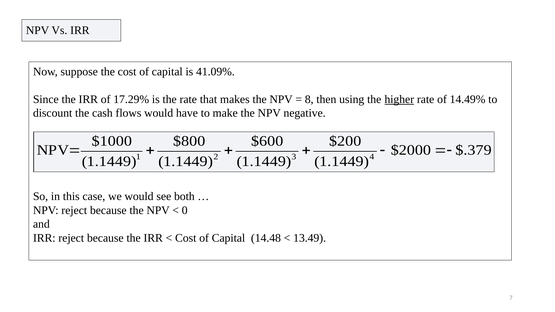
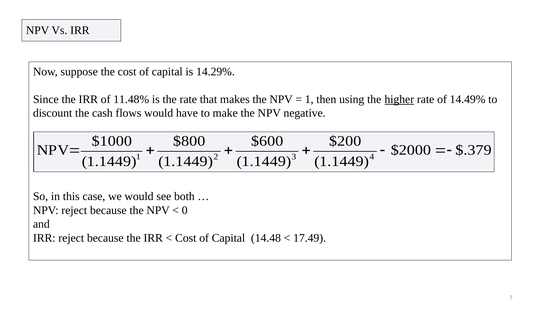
41.09%: 41.09% -> 14.29% (215, 72)
17.29%: 17.29% -> 11.48% (131, 99)
8: 8 -> 1 (309, 99)
13.49: 13.49 -> 17.49 (310, 238)
